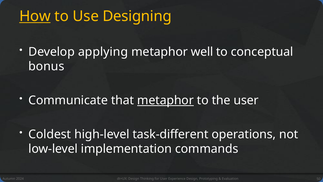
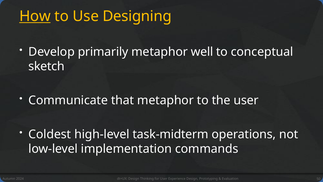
applying: applying -> primarily (103, 52)
bonus: bonus -> sketch (47, 66)
metaphor underline: present -> none (166, 100)
task-different: task-different -> task-midterm (171, 134)
